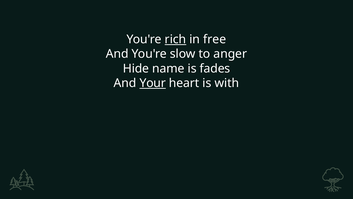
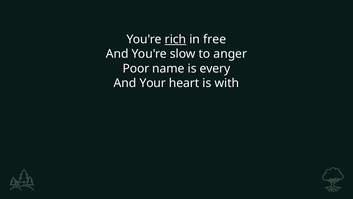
Hide: Hide -> Poor (136, 68)
fades: fades -> every (215, 68)
Your underline: present -> none (153, 83)
